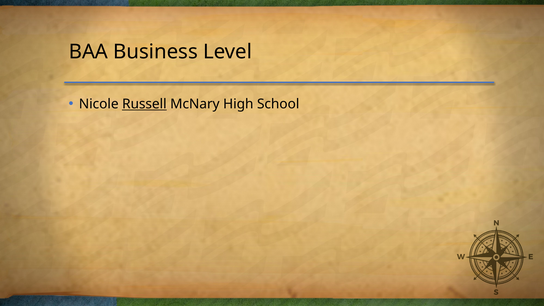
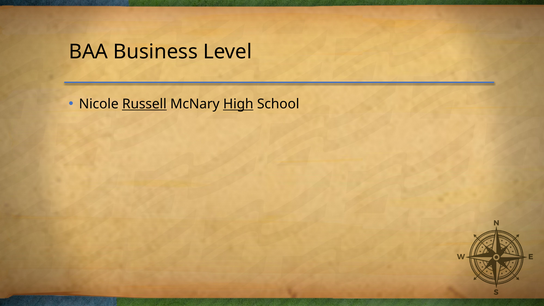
High underline: none -> present (238, 104)
